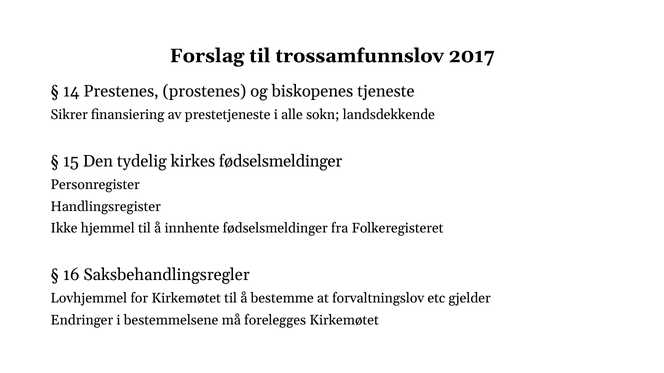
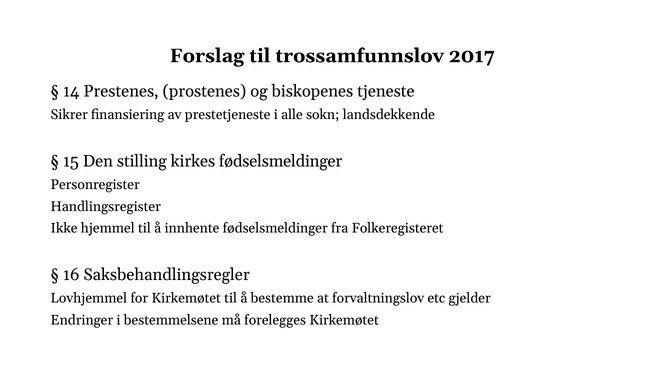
tydelig: tydelig -> stilling (142, 161)
